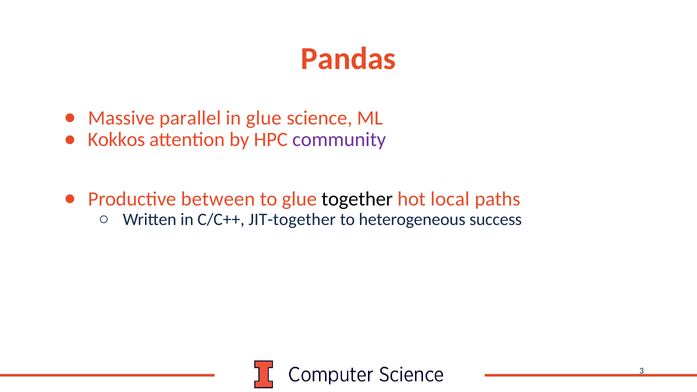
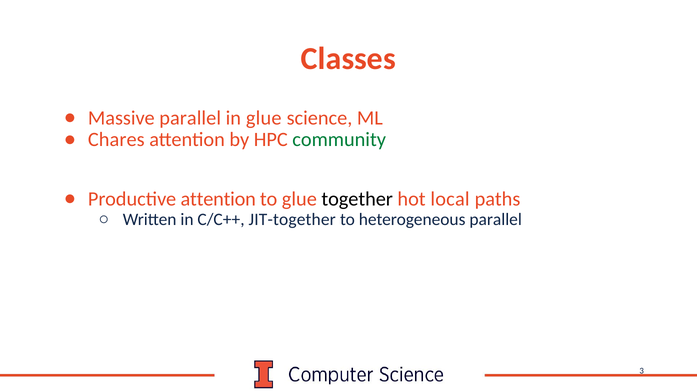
Pandas: Pandas -> Classes (348, 59)
Kokkos: Kokkos -> Chares (116, 140)
community colour: purple -> green (339, 140)
Productive between: between -> attention (218, 199)
heterogeneous success: success -> parallel (496, 220)
